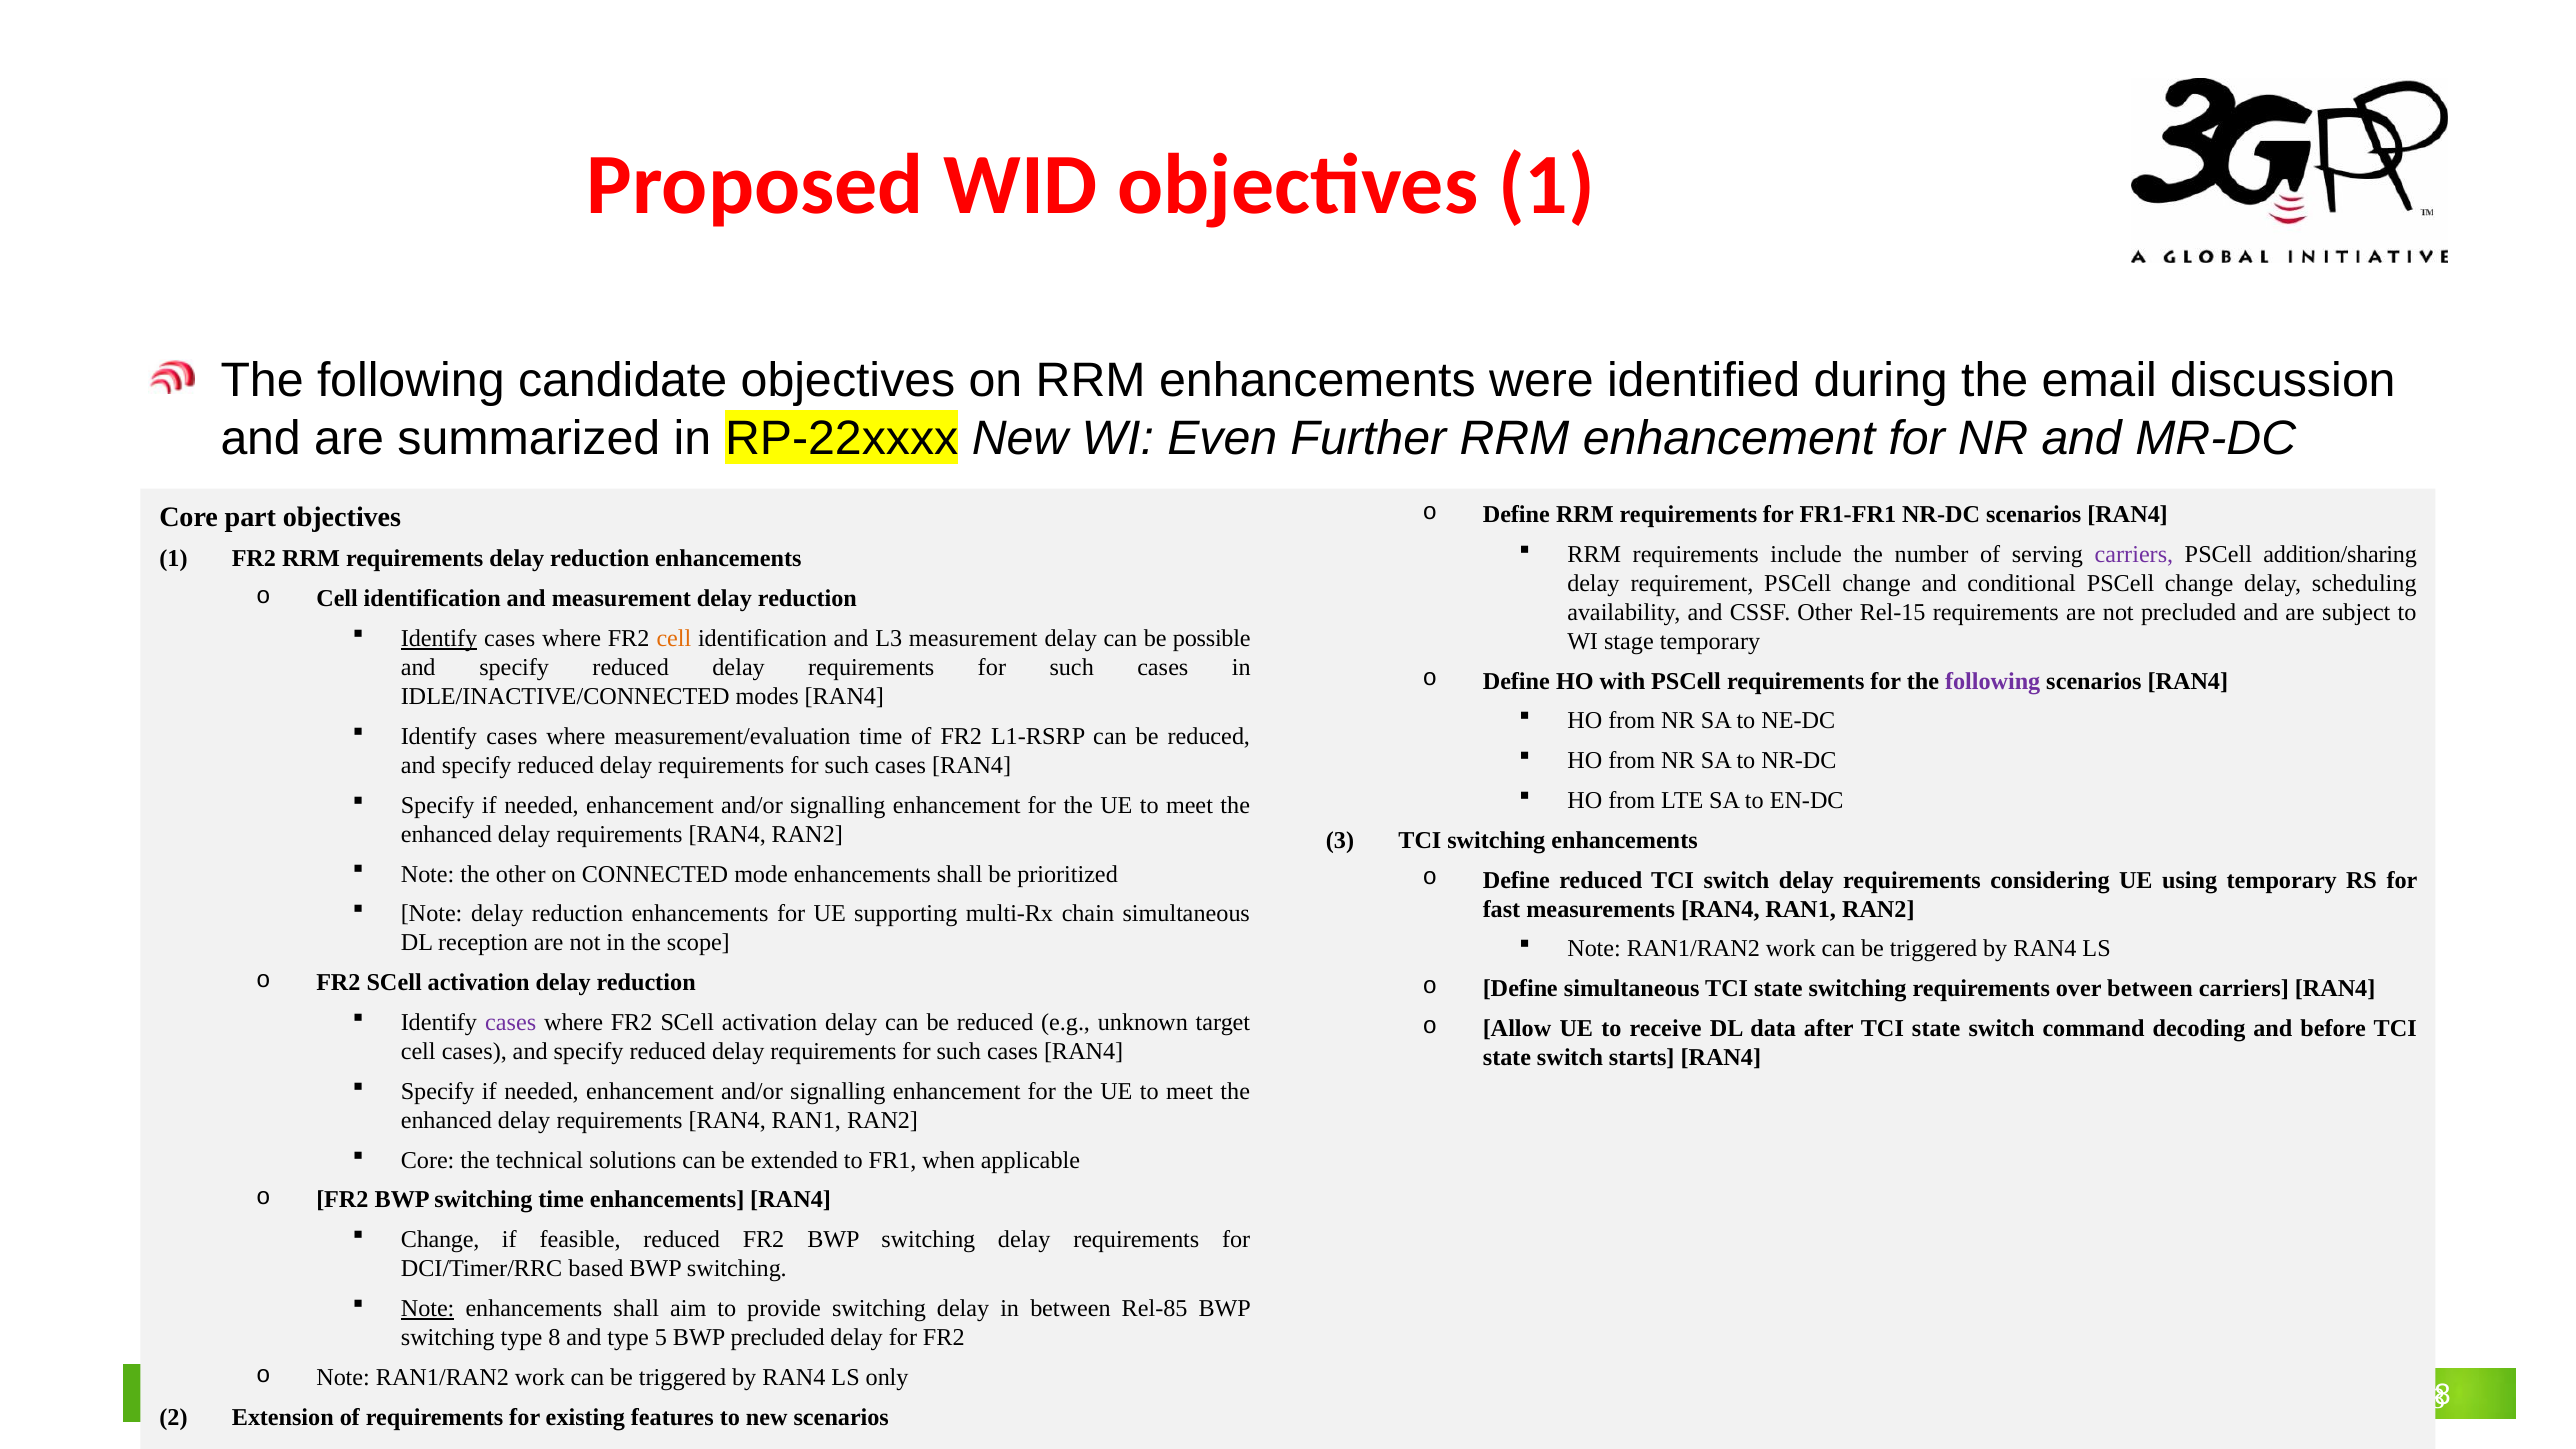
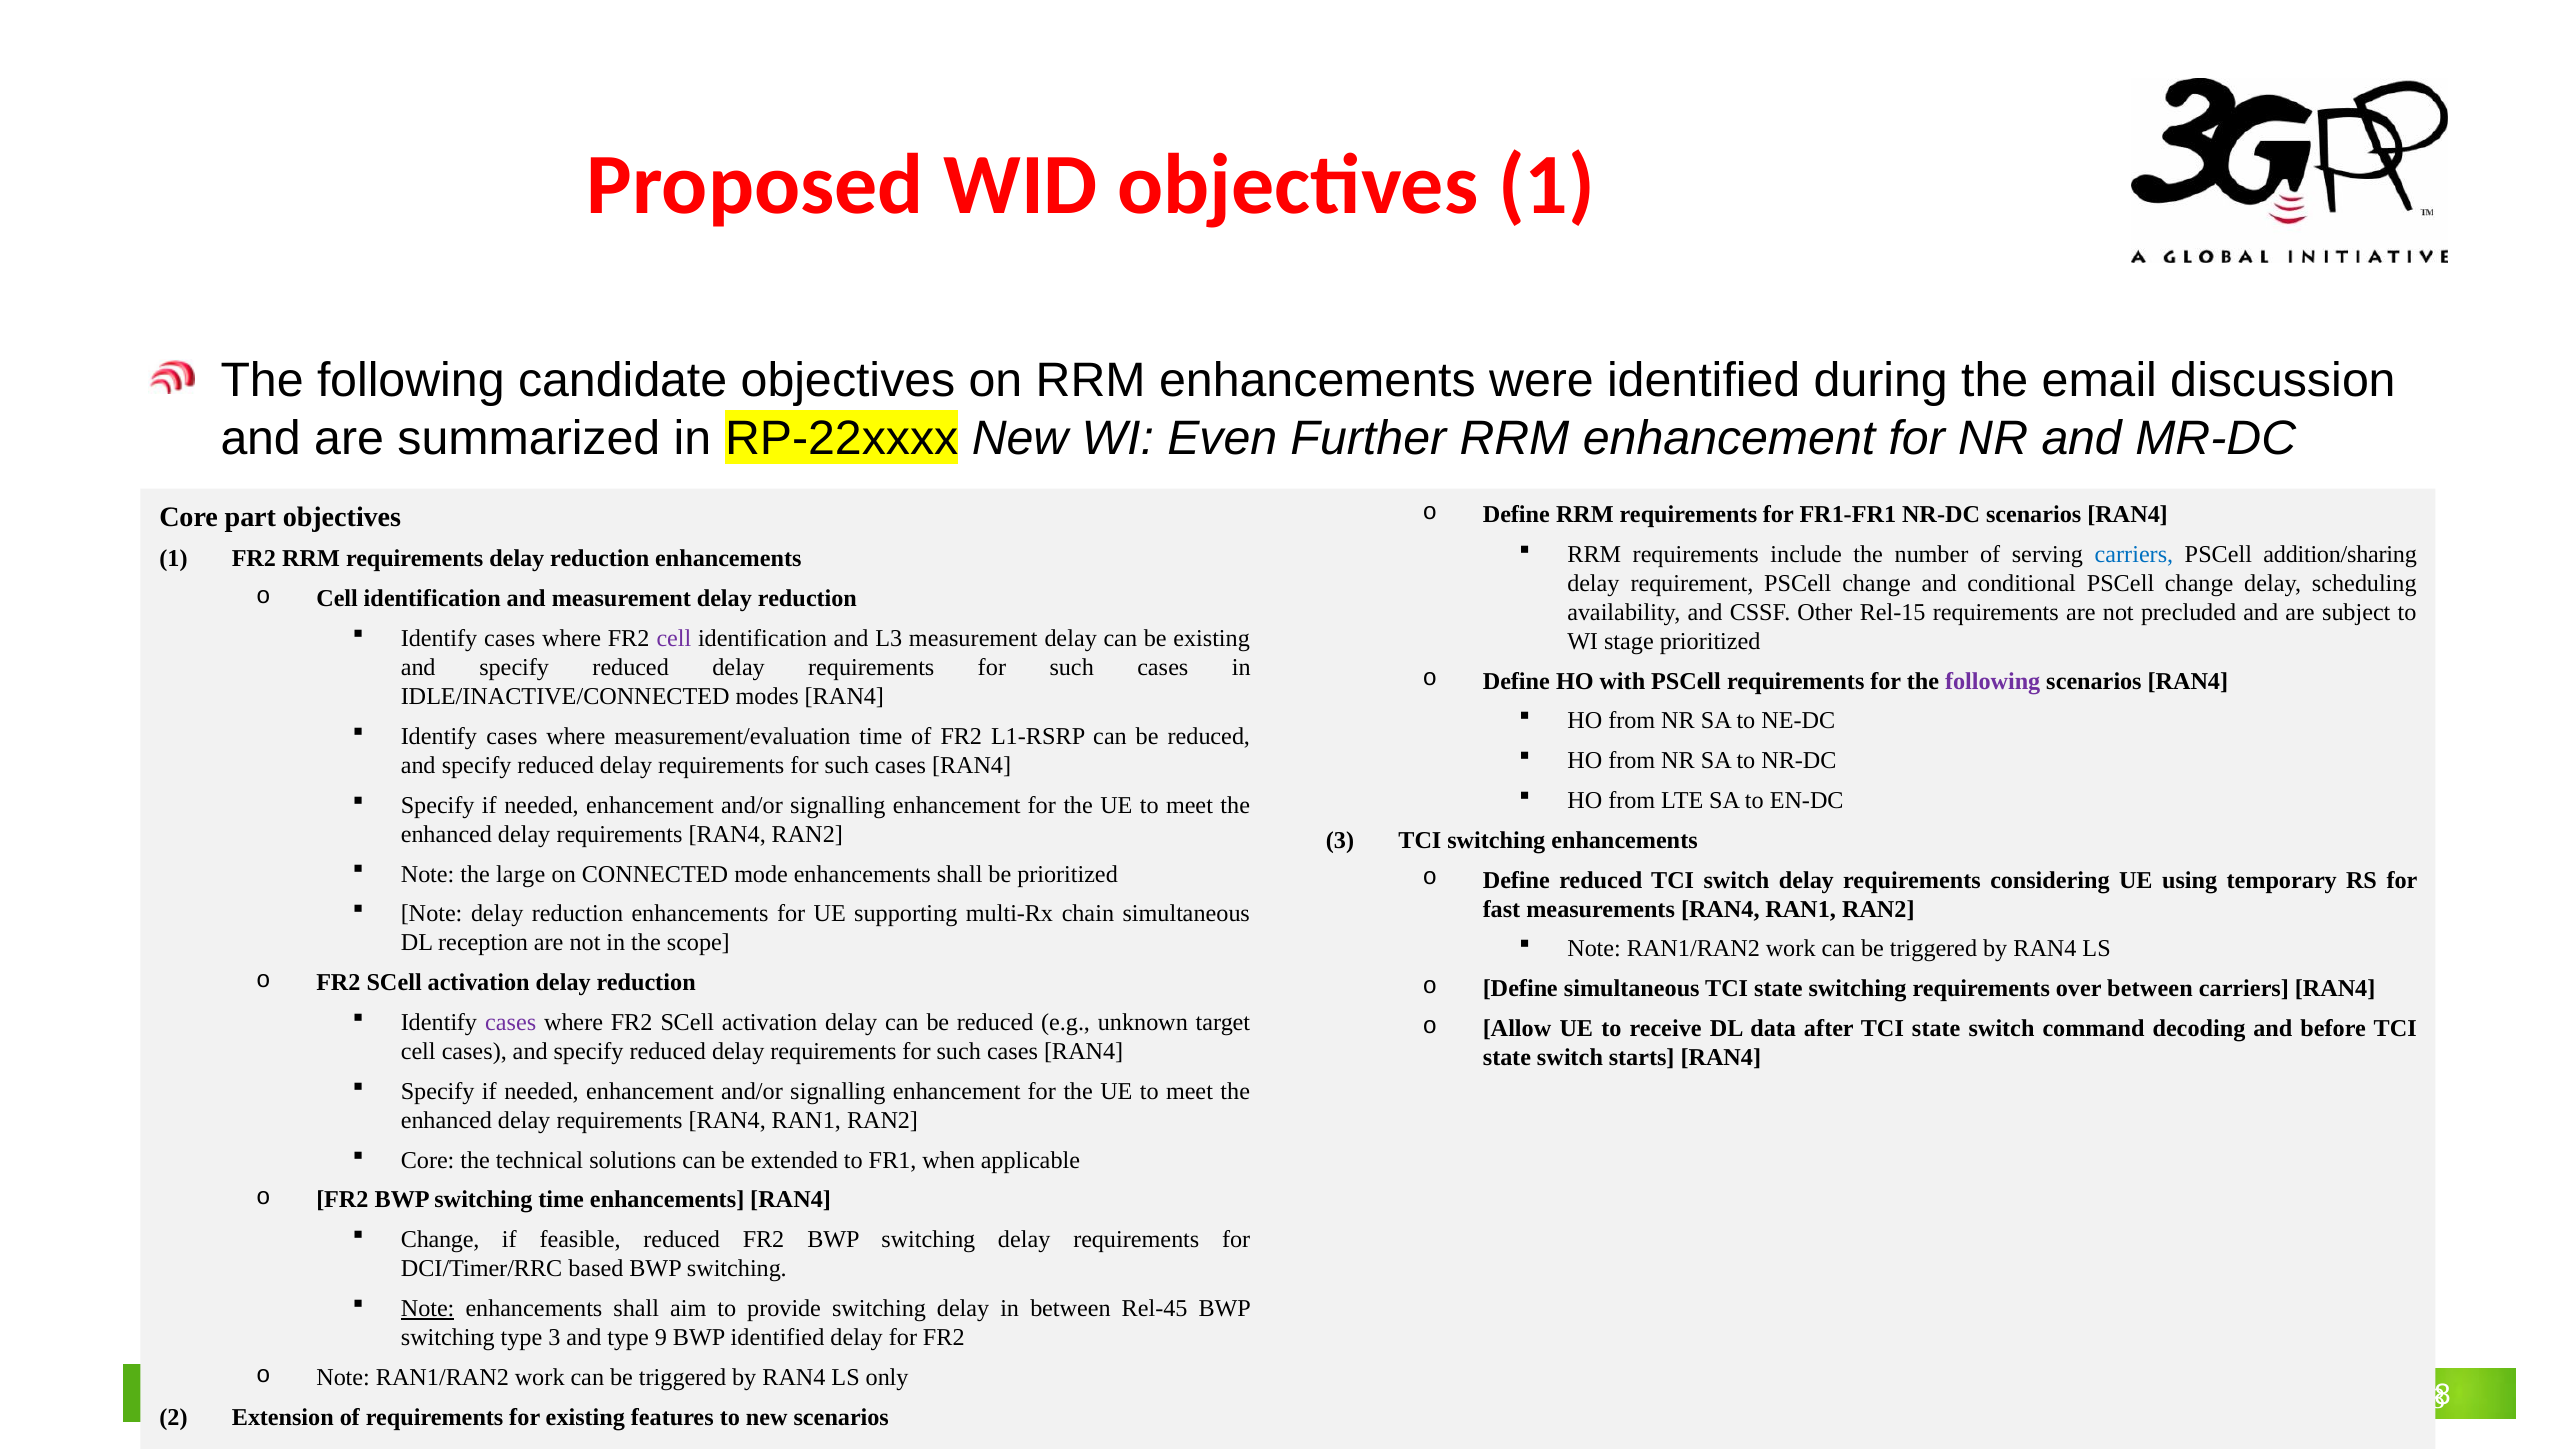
carriers colour: purple -> blue (2134, 554)
Identify underline: present -> none (439, 638)
cell colour: orange -> purple (674, 638)
be possible: possible -> existing (1212, 638)
stage temporary: temporary -> prioritized (1710, 641)
the other: other -> large (521, 874)
Rel-85: Rel-85 -> Rel-45 (1155, 1309)
type 8: 8 -> 3 (554, 1338)
5: 5 -> 9 (661, 1338)
BWP precluded: precluded -> identified (778, 1338)
